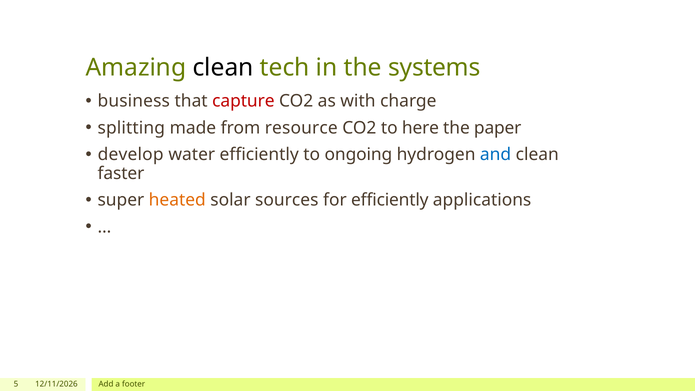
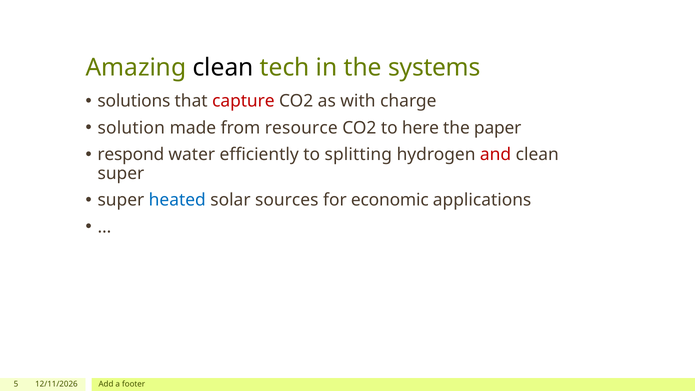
business: business -> solutions (134, 101)
splitting: splitting -> solution (131, 128)
develop: develop -> respond (131, 155)
ongoing: ongoing -> splitting (358, 155)
and colour: blue -> red (496, 155)
faster: faster -> super (121, 173)
heated colour: orange -> blue (177, 200)
for efficiently: efficiently -> economic (390, 200)
